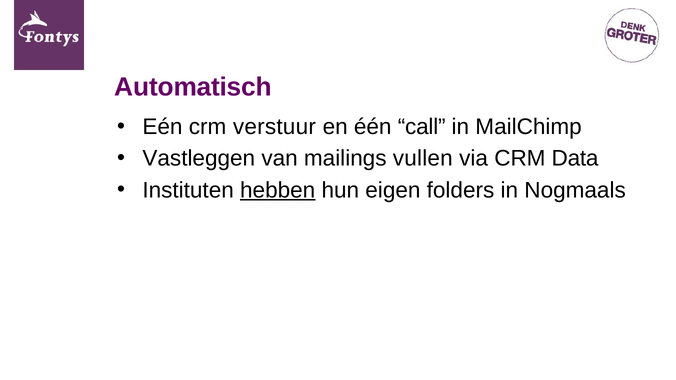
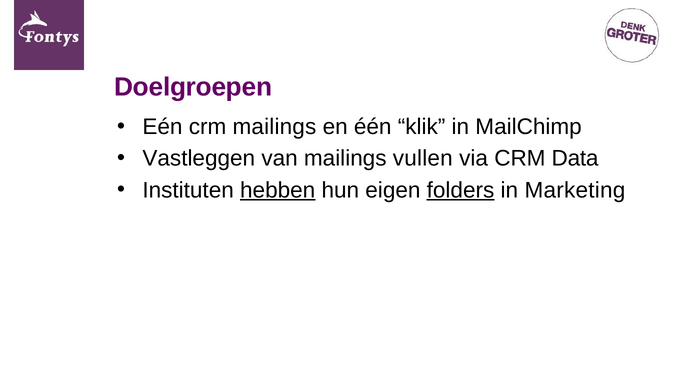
Automatisch: Automatisch -> Doelgroepen (193, 87)
crm verstuur: verstuur -> mailings (274, 127)
call: call -> klik (422, 127)
folders underline: none -> present (461, 190)
Nogmaals: Nogmaals -> Marketing (575, 190)
